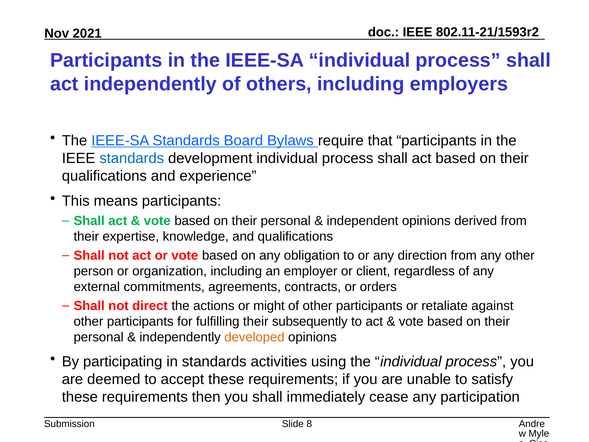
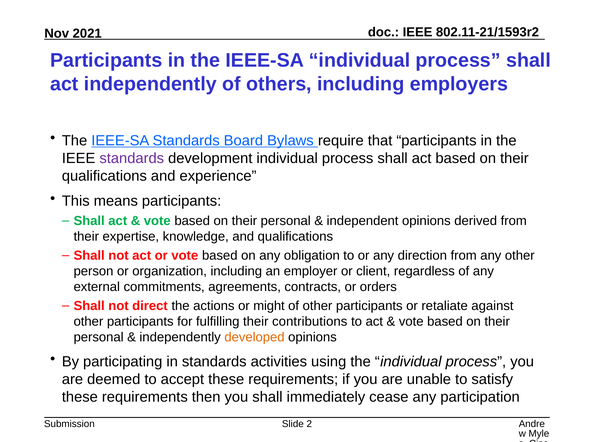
standards colour: blue -> purple (132, 158)
subsequently: subsequently -> contributions (310, 321)
8: 8 -> 2 (309, 424)
